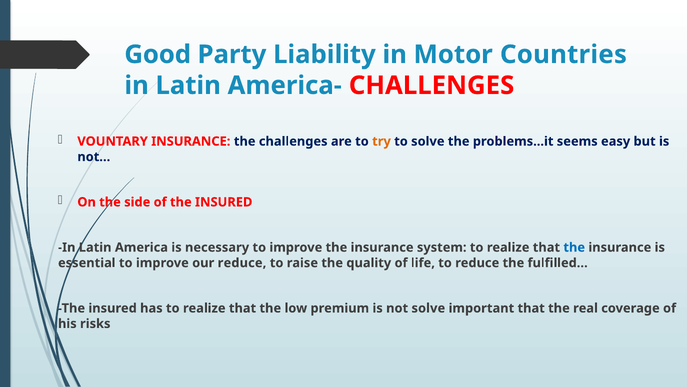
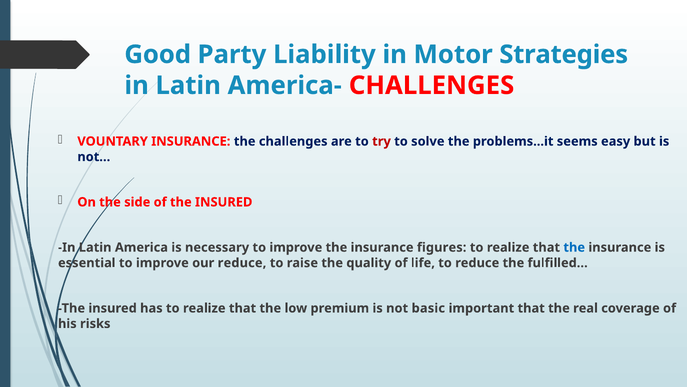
Countries: Countries -> Strategies (564, 54)
try colour: orange -> red (381, 141)
system: system -> figures (442, 247)
not solve: solve -> basic (428, 308)
